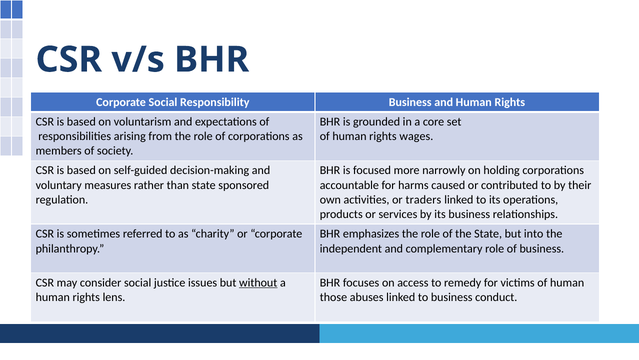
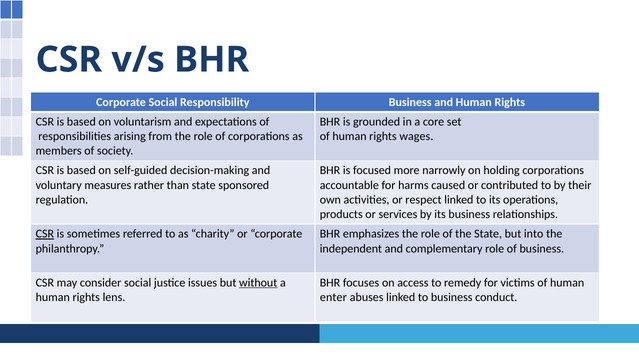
traders: traders -> respect (423, 199)
CSR underline: none -> present (45, 234)
those: those -> enter (333, 297)
